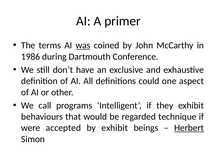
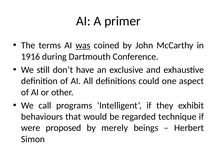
1986: 1986 -> 1916 (31, 57)
accepted: accepted -> proposed (63, 128)
by exhibit: exhibit -> merely (115, 128)
Herbert underline: present -> none (189, 128)
